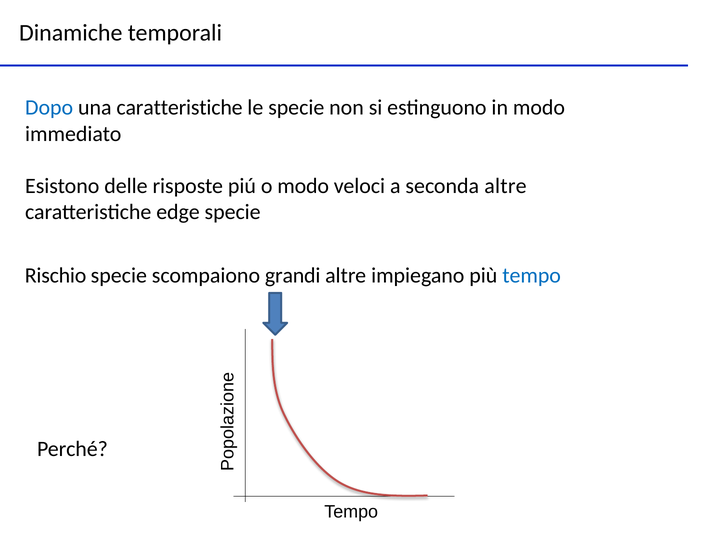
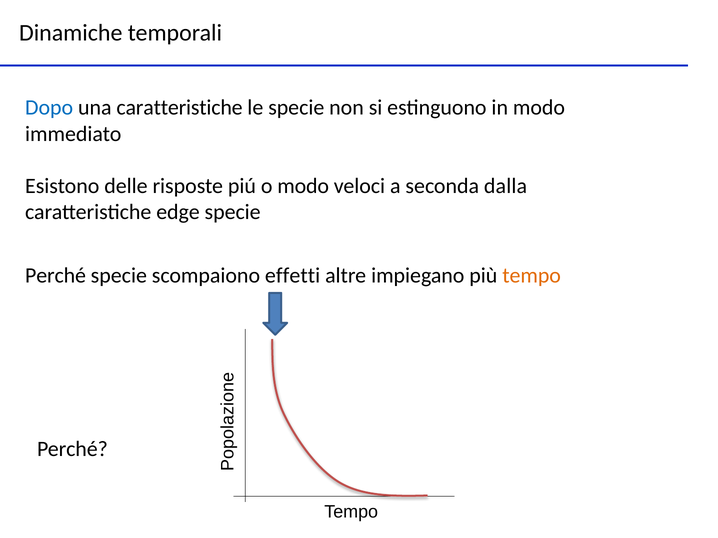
seconda altre: altre -> dalla (506, 186)
Rischio: Rischio -> Perché (56, 276)
grandi: grandi -> effetti (293, 276)
tempo colour: blue -> orange (532, 276)
